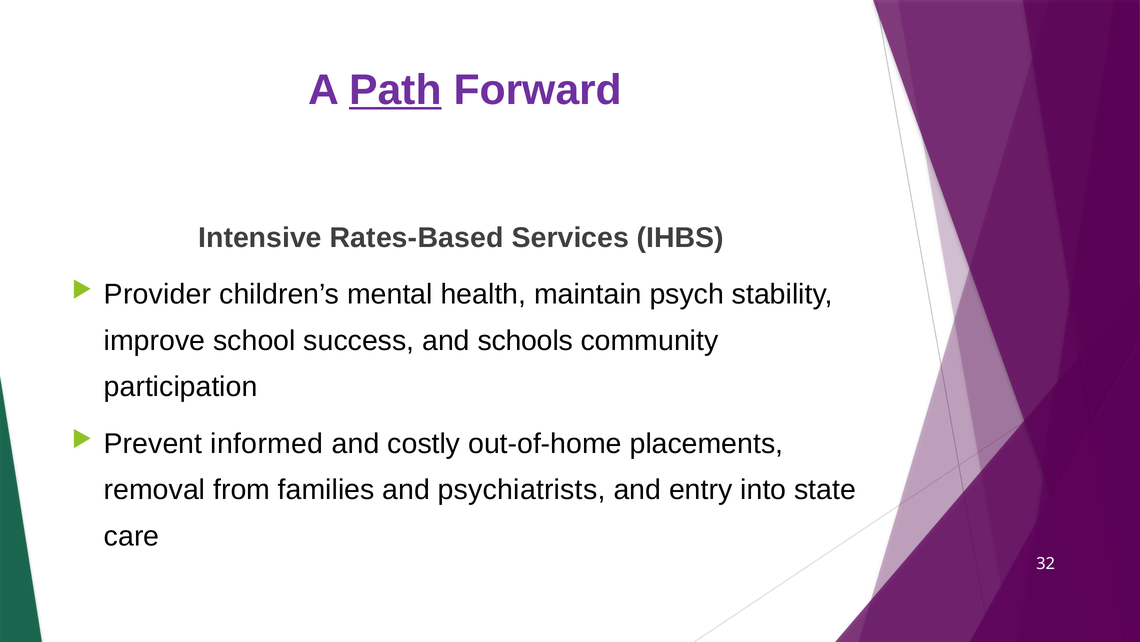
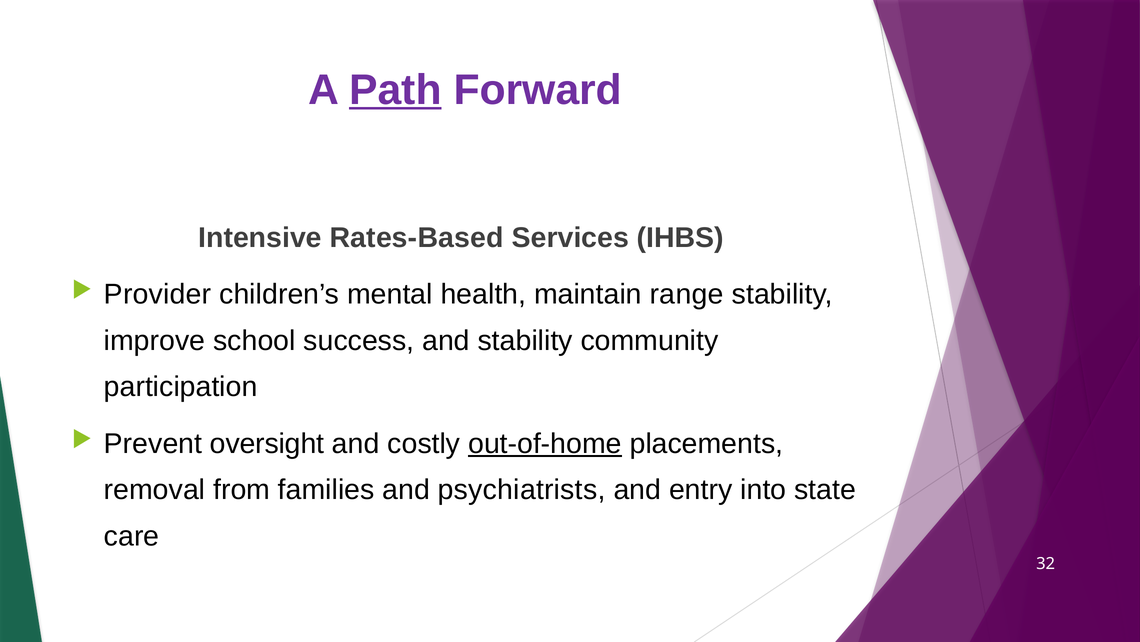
psych: psych -> range (687, 294)
and schools: schools -> stability (525, 340)
informed: informed -> oversight (267, 443)
out-of-home underline: none -> present (545, 443)
